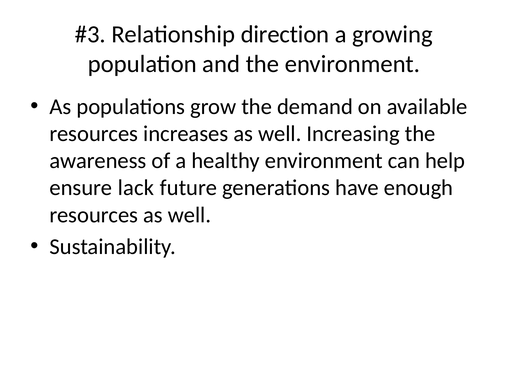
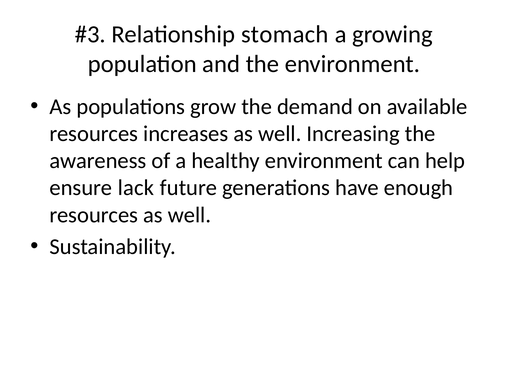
direction: direction -> stomach (285, 34)
